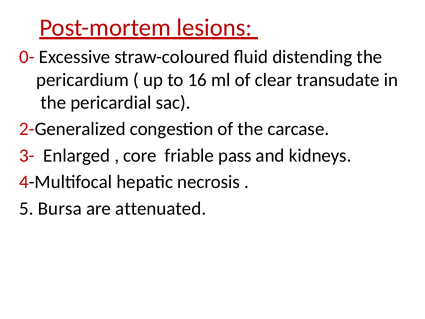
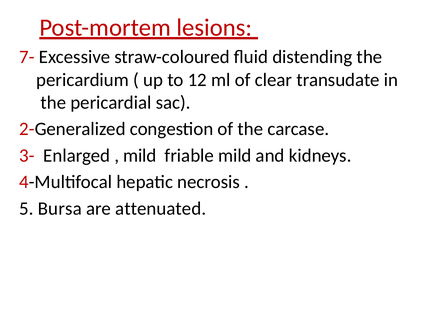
0-: 0- -> 7- (27, 57)
16: 16 -> 12 (197, 80)
core: core -> mild (140, 155)
friable pass: pass -> mild (235, 155)
